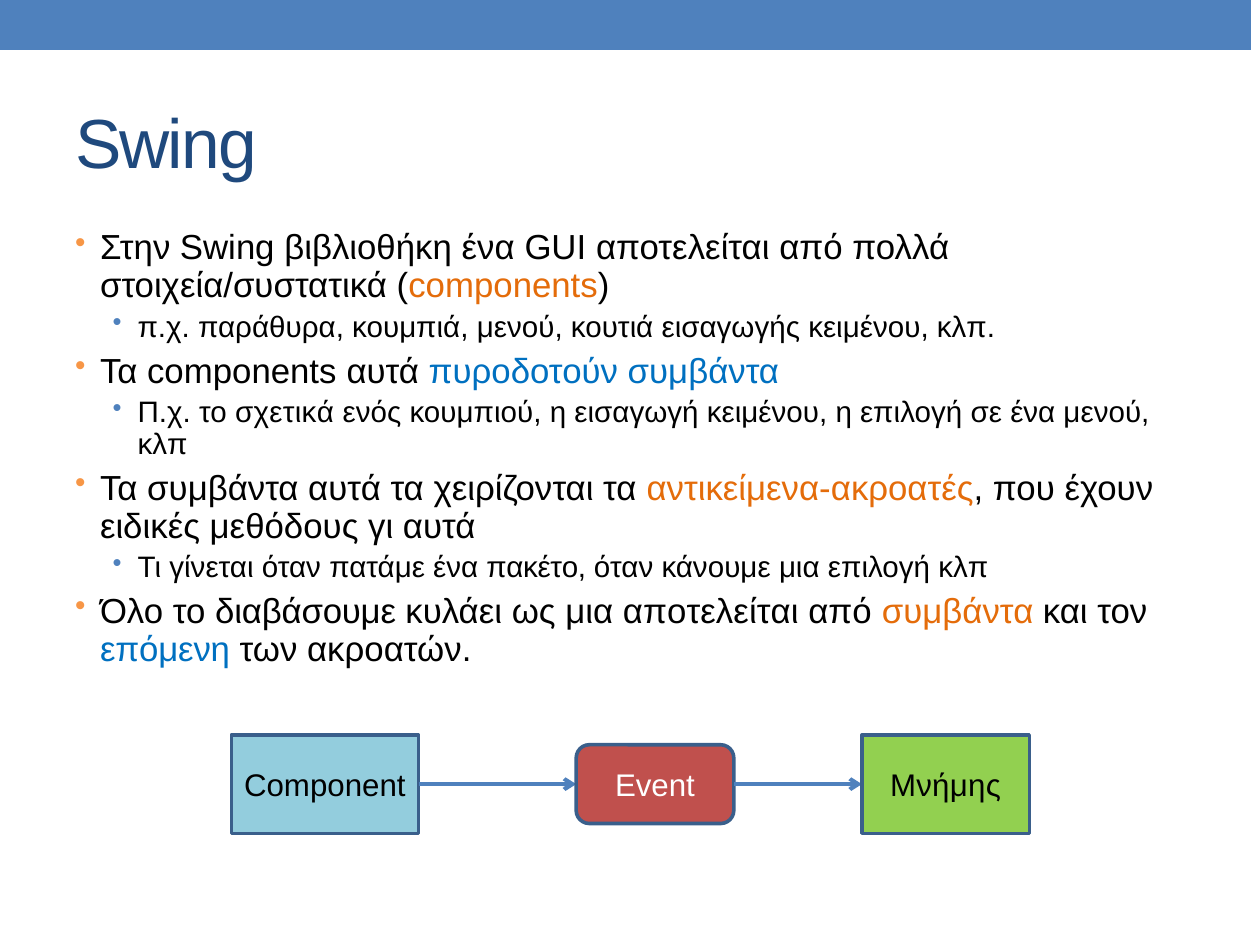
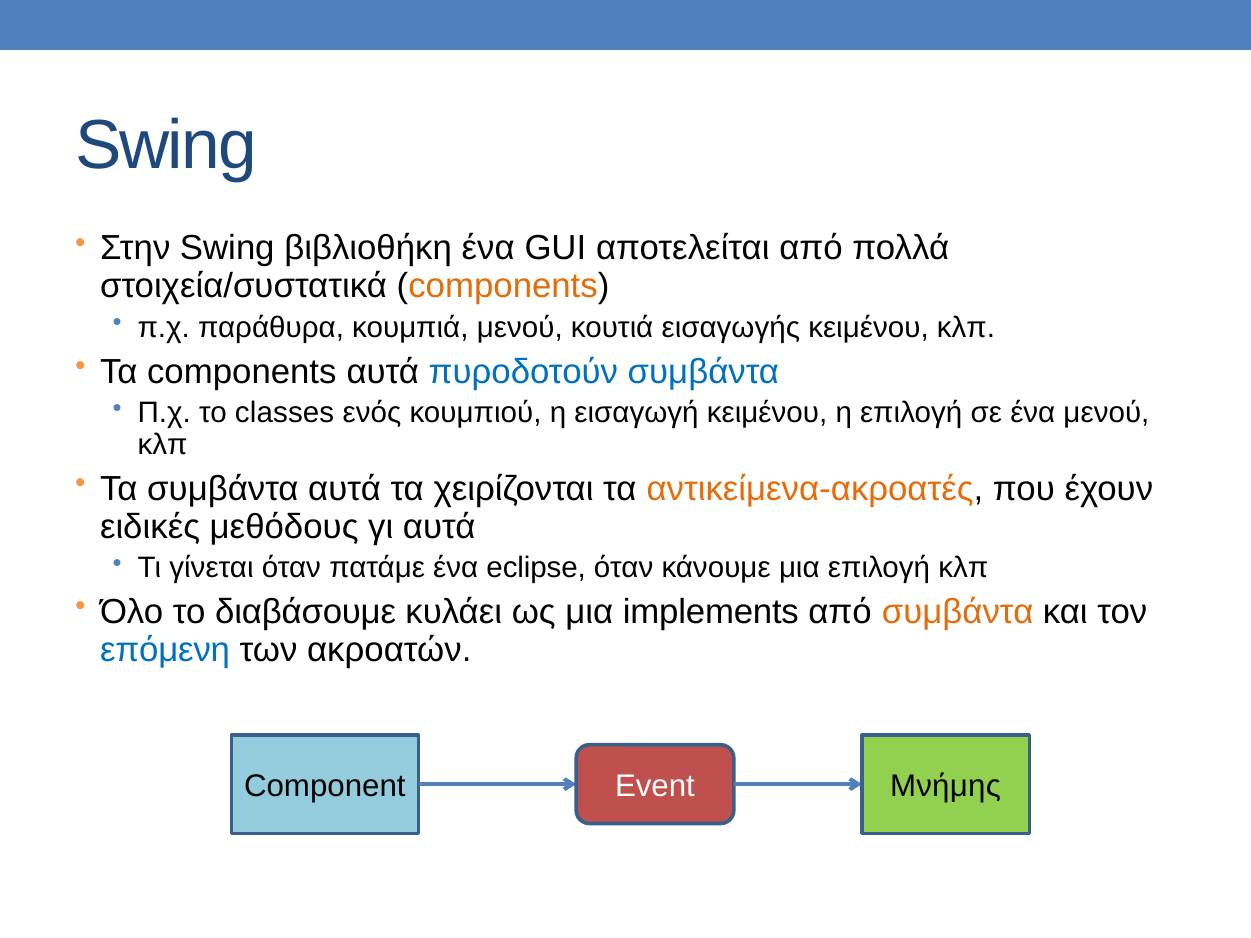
σχετικά: σχετικά -> classes (285, 413)
πακέτο: πακέτο -> eclipse (536, 568)
μια αποτελείται: αποτελείται -> implements (711, 613)
